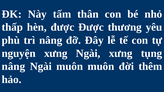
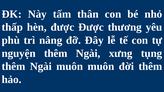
nguyện xưng: xưng -> thêm (56, 53)
nâng: nâng -> thêm (13, 67)
